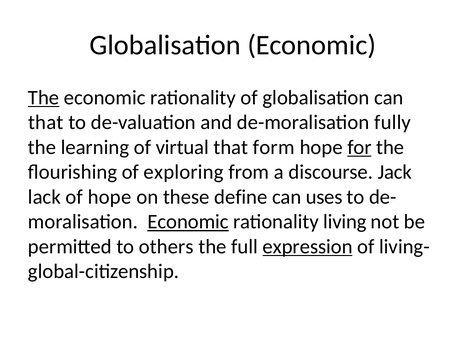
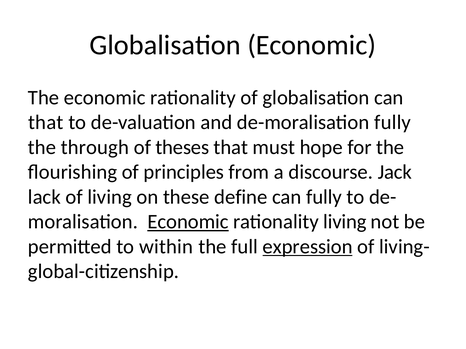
The underline: present -> none (44, 98)
learning: learning -> through (95, 147)
virtual: virtual -> theses (182, 147)
form: form -> must (274, 147)
for underline: present -> none (360, 147)
exploring: exploring -> principles (184, 172)
of hope: hope -> living (110, 197)
can uses: uses -> fully (324, 197)
others: others -> within (166, 247)
